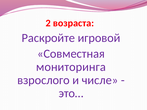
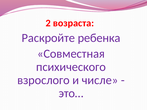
игровой: игровой -> ребенка (99, 38)
мониторинга: мониторинга -> психического (71, 67)
